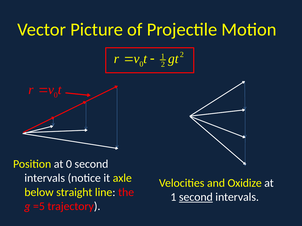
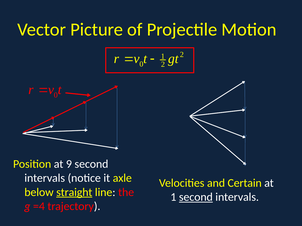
at 0: 0 -> 9 (69, 164)
Oxidize: Oxidize -> Certain (245, 183)
straight underline: none -> present (74, 193)
=5: =5 -> =4 (39, 207)
